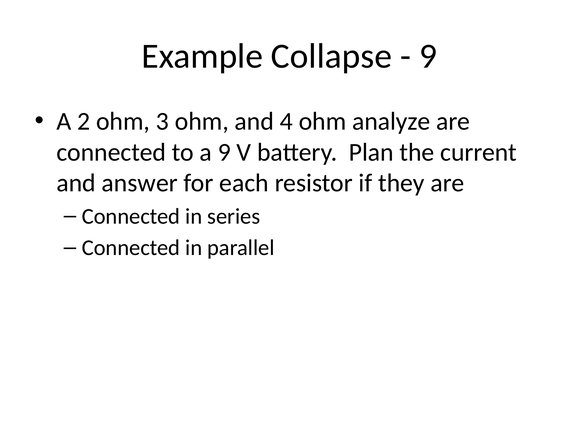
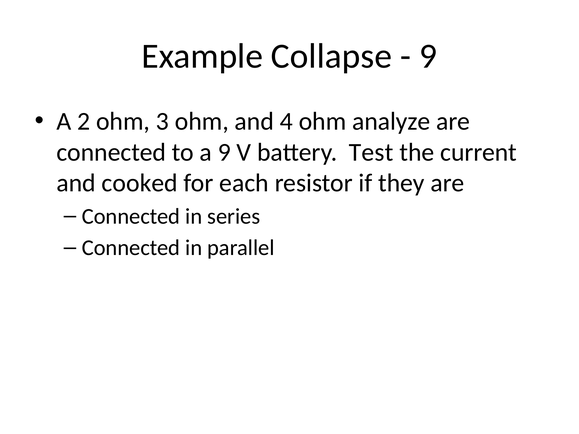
Plan: Plan -> Test (371, 152)
answer: answer -> cooked (140, 183)
